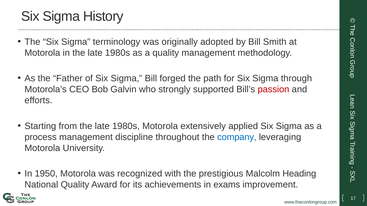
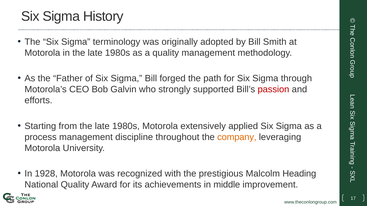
company colour: blue -> orange (237, 137)
1950: 1950 -> 1928 (46, 174)
exams: exams -> middle (227, 185)
